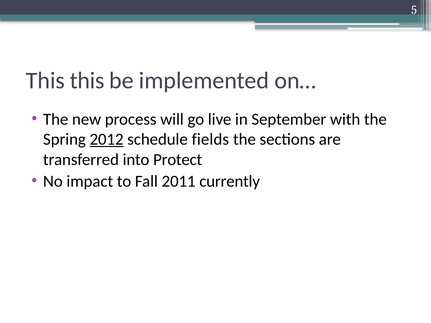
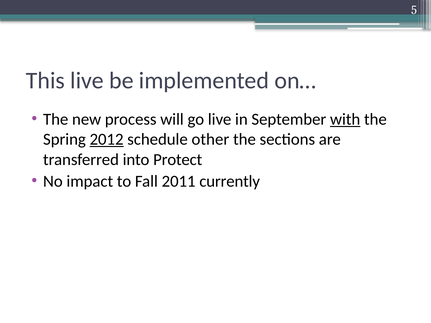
This this: this -> live (87, 81)
with underline: none -> present (345, 119)
fields: fields -> other (210, 140)
